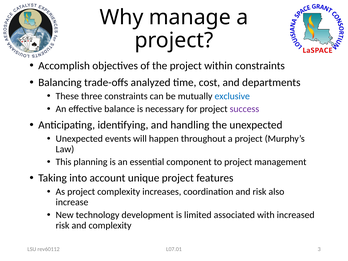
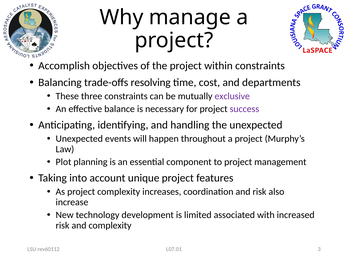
analyzed: analyzed -> resolving (151, 83)
exclusive colour: blue -> purple (232, 96)
This: This -> Plot (63, 162)
